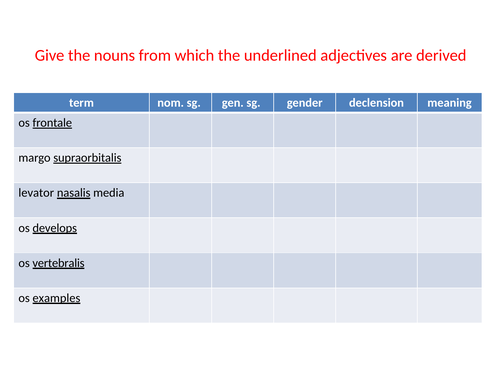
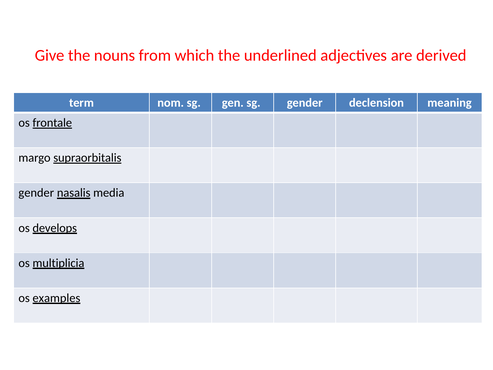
levator: levator -> gender (36, 193)
vertebralis: vertebralis -> multiplicia (58, 263)
